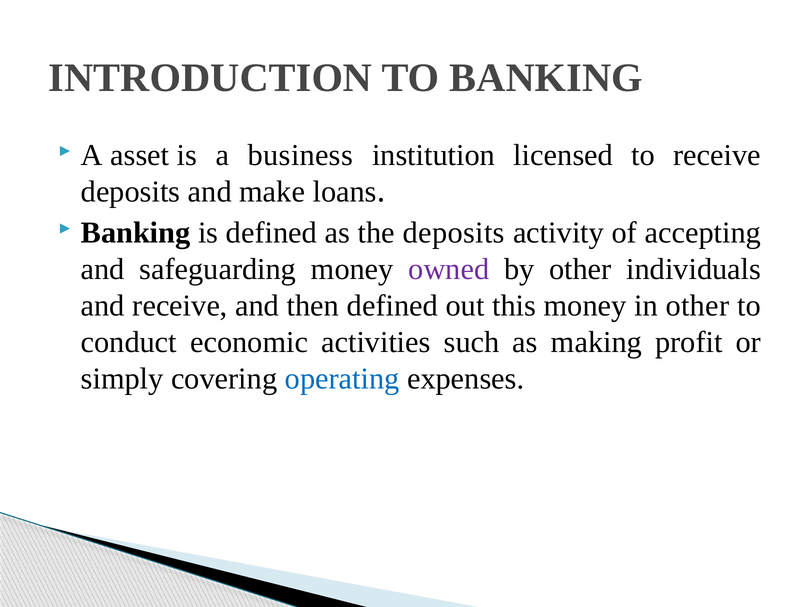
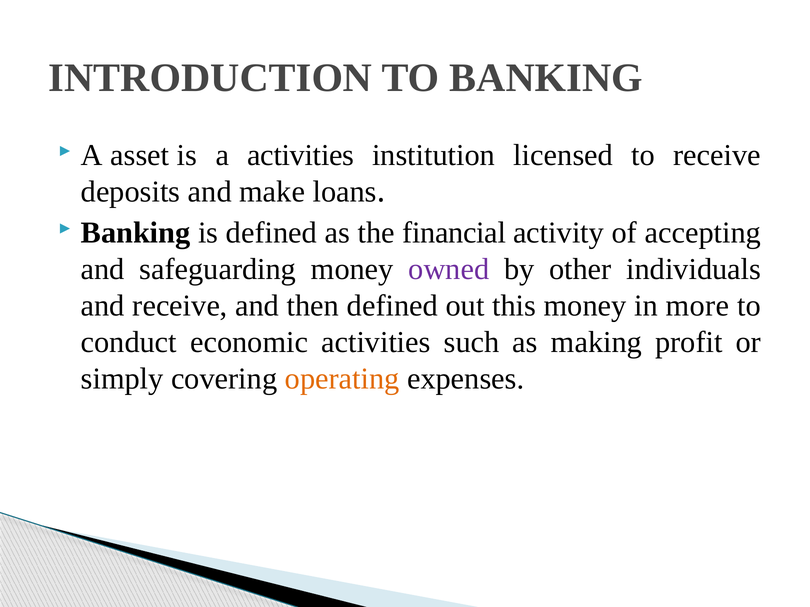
a business: business -> activities (301, 156)
the deposits: deposits -> financial (454, 233)
in other: other -> more (697, 306)
operating colour: blue -> orange (342, 379)
